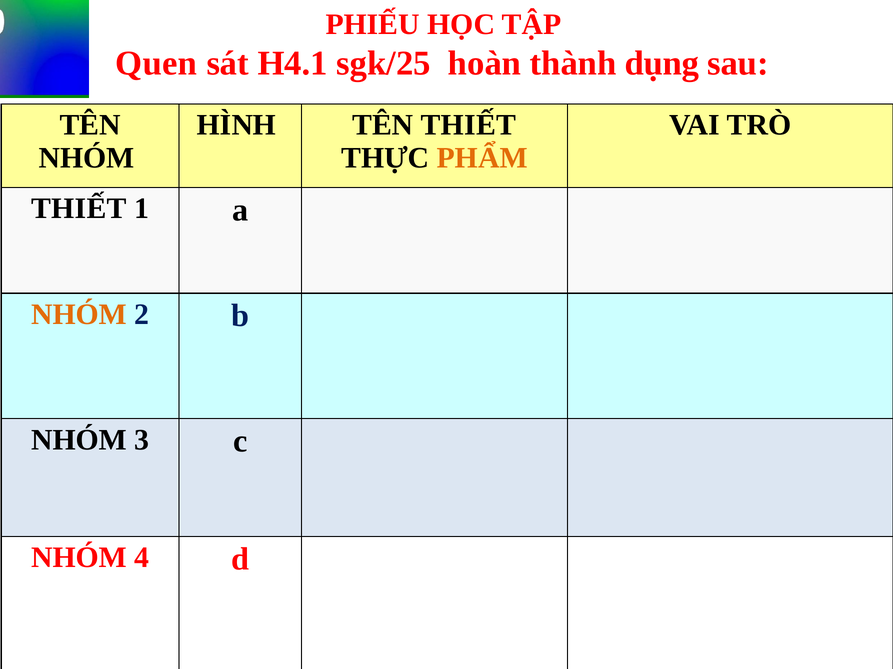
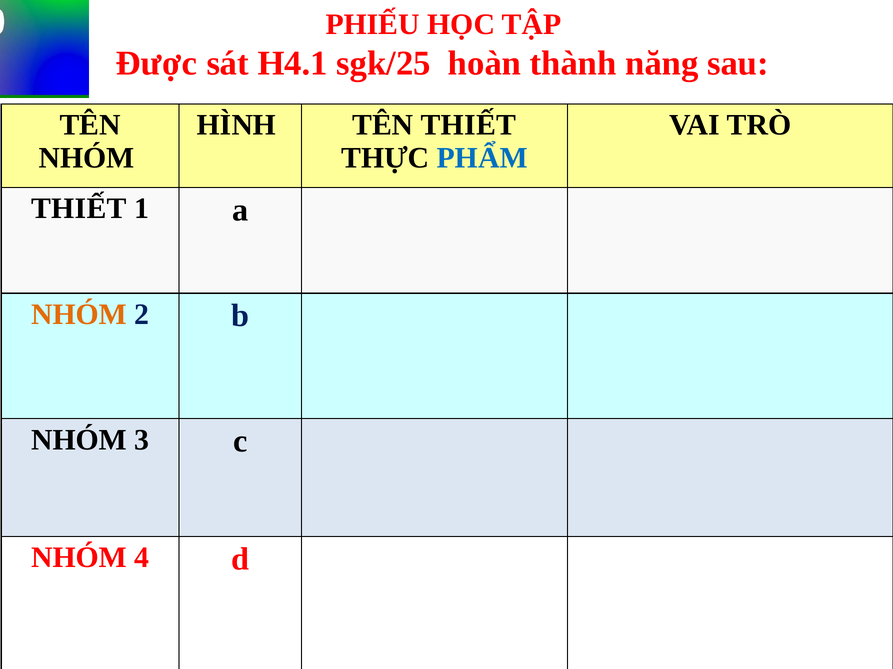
Quen: Quen -> Được (156, 63)
dụng: dụng -> năng (662, 63)
PHẨM colour: orange -> blue (482, 158)
